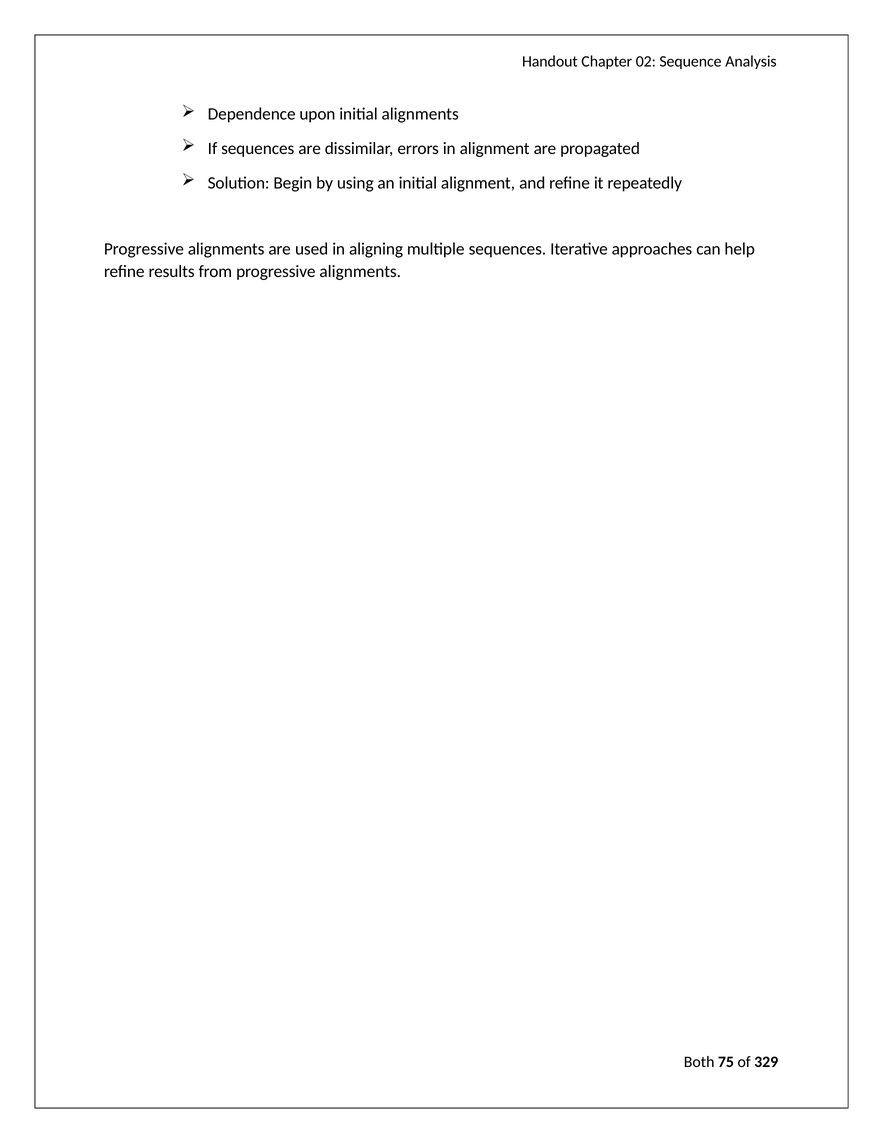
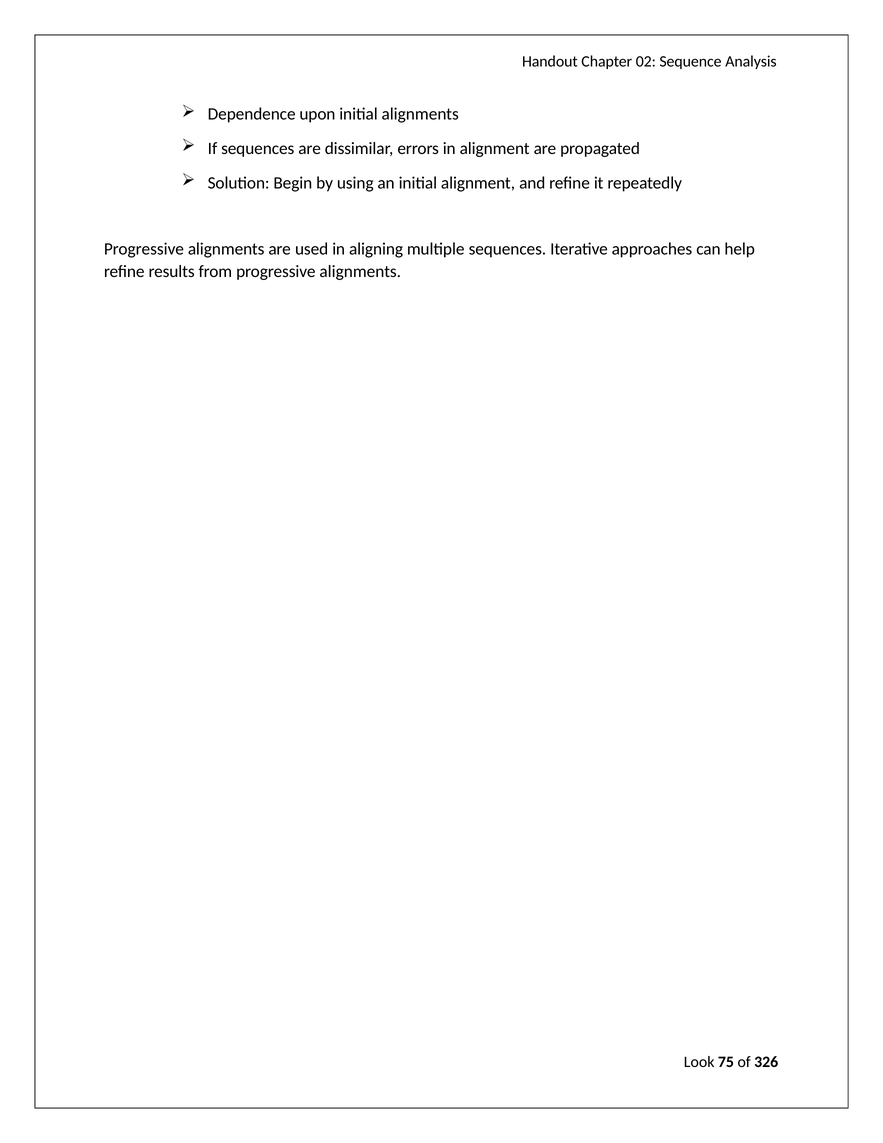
Both: Both -> Look (699, 1062)
329: 329 -> 326 (766, 1062)
